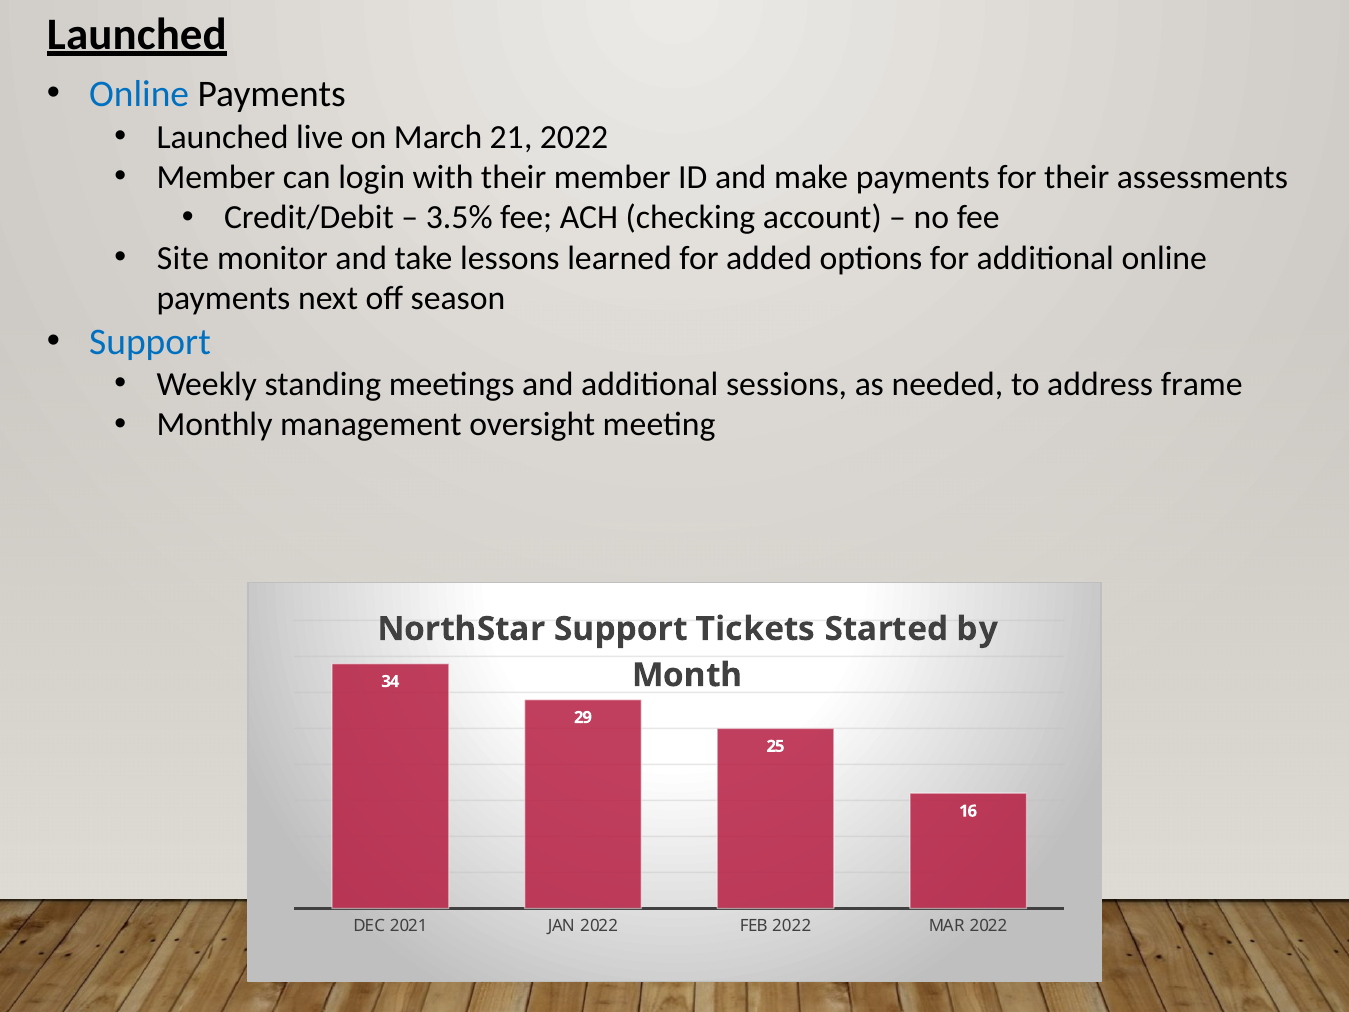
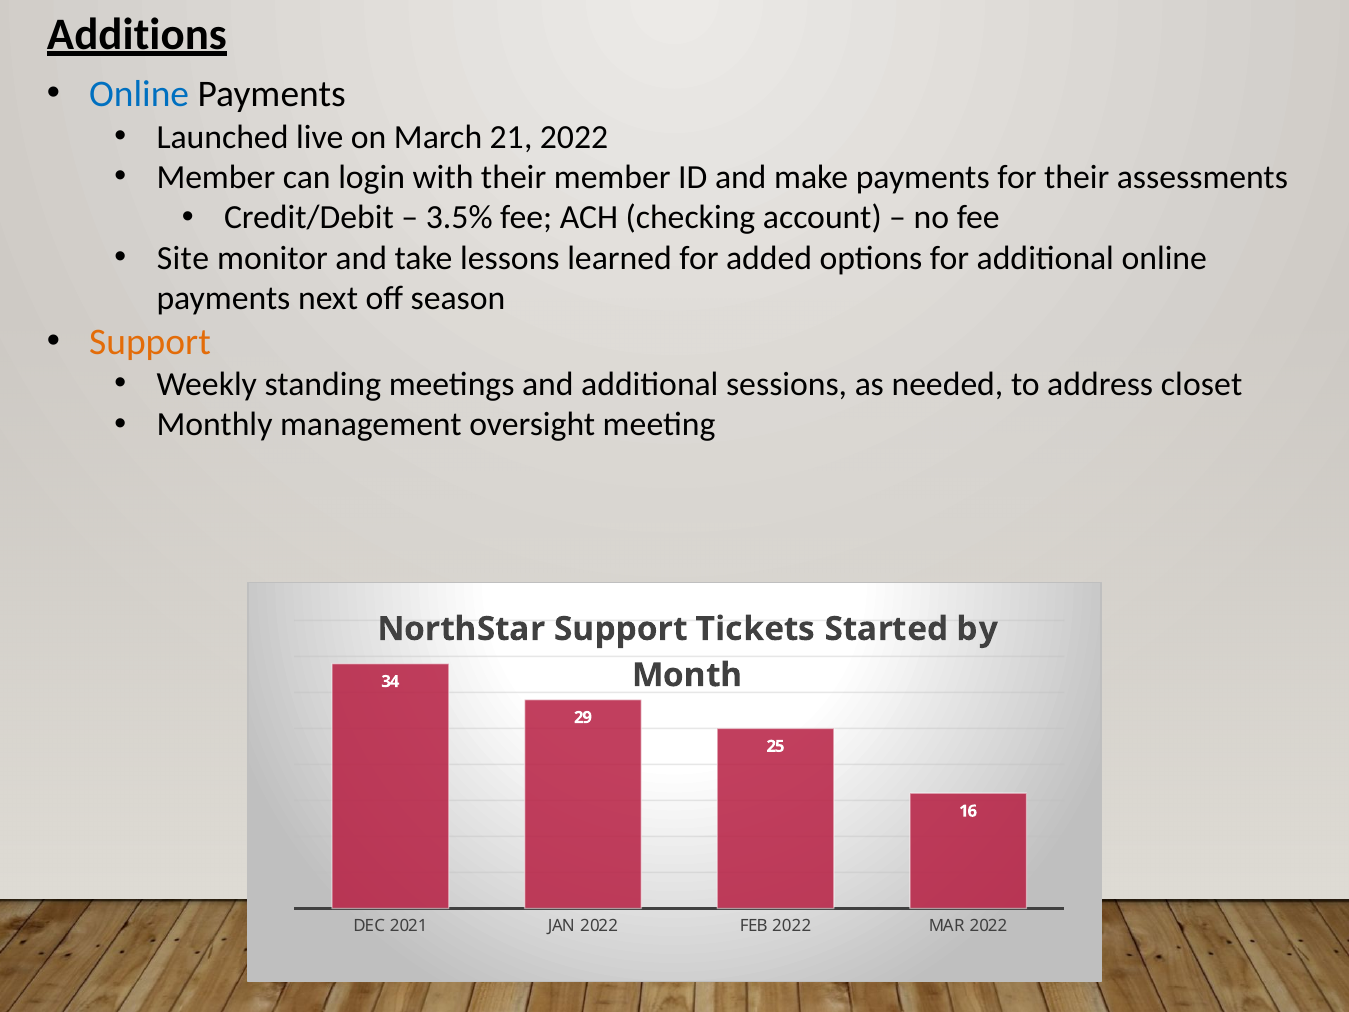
Launched: Launched -> Additions (137, 34)
Support colour: blue -> orange (150, 342)
frame: frame -> closet (1202, 384)
